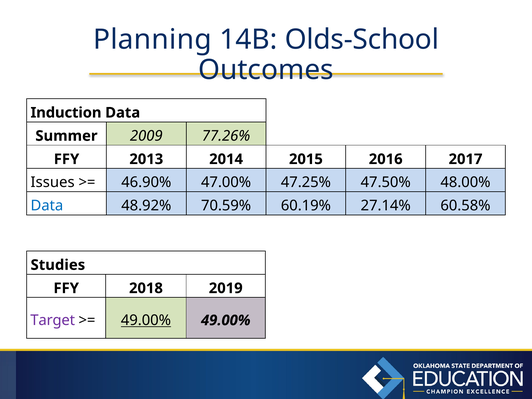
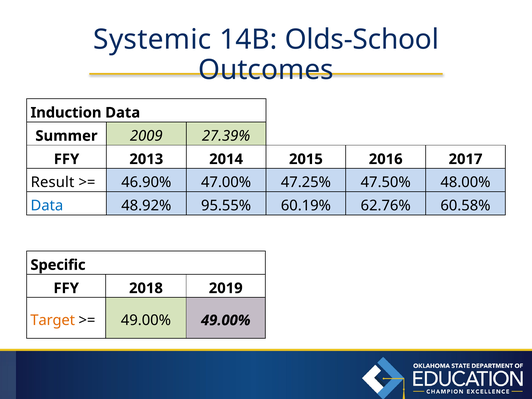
Planning: Planning -> Systemic (152, 39)
77.26%: 77.26% -> 27.39% (226, 136)
Issues: Issues -> Result (53, 182)
70.59%: 70.59% -> 95.55% (226, 206)
27.14%: 27.14% -> 62.76% (386, 206)
Studies: Studies -> Specific (58, 265)
Target colour: purple -> orange (53, 320)
49.00% underline: present -> none (146, 320)
